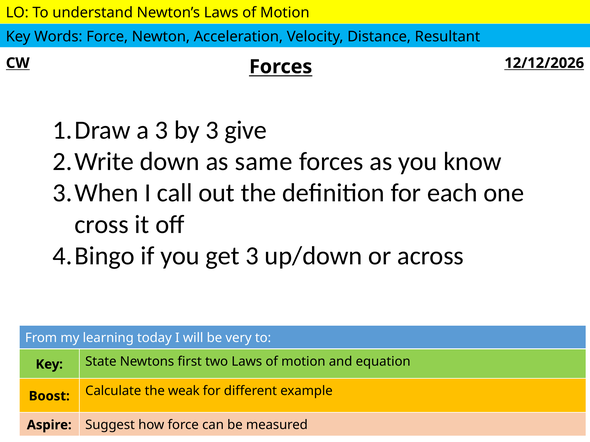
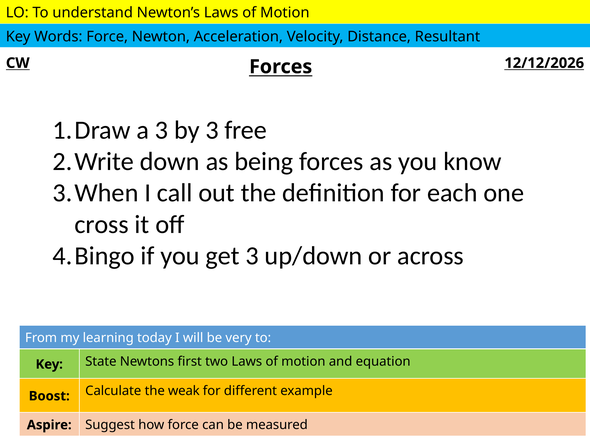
give: give -> free (246, 130)
same: same -> being (264, 162)
